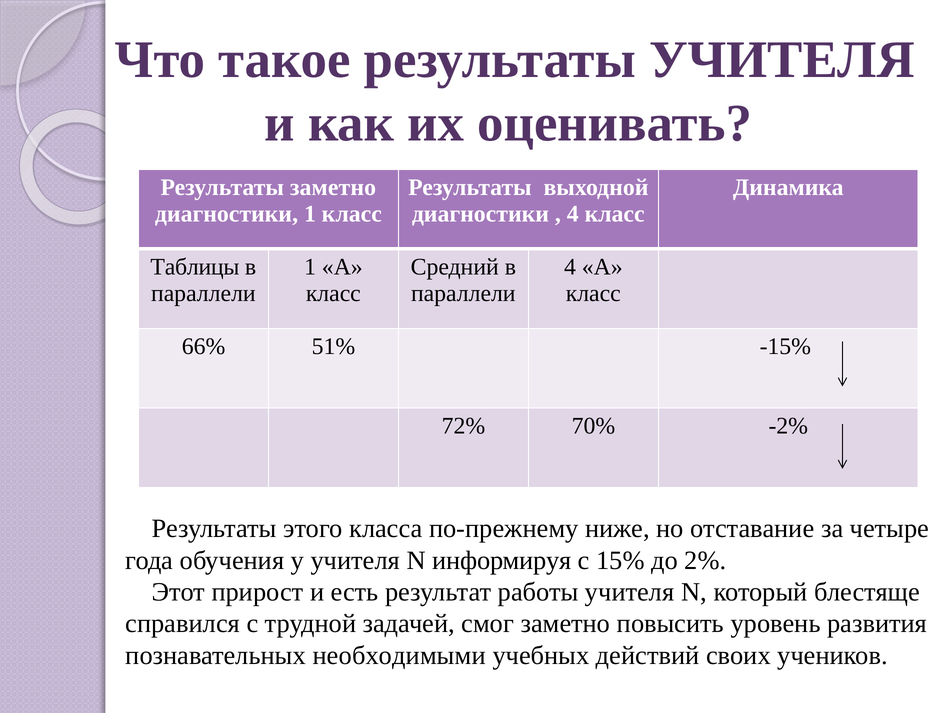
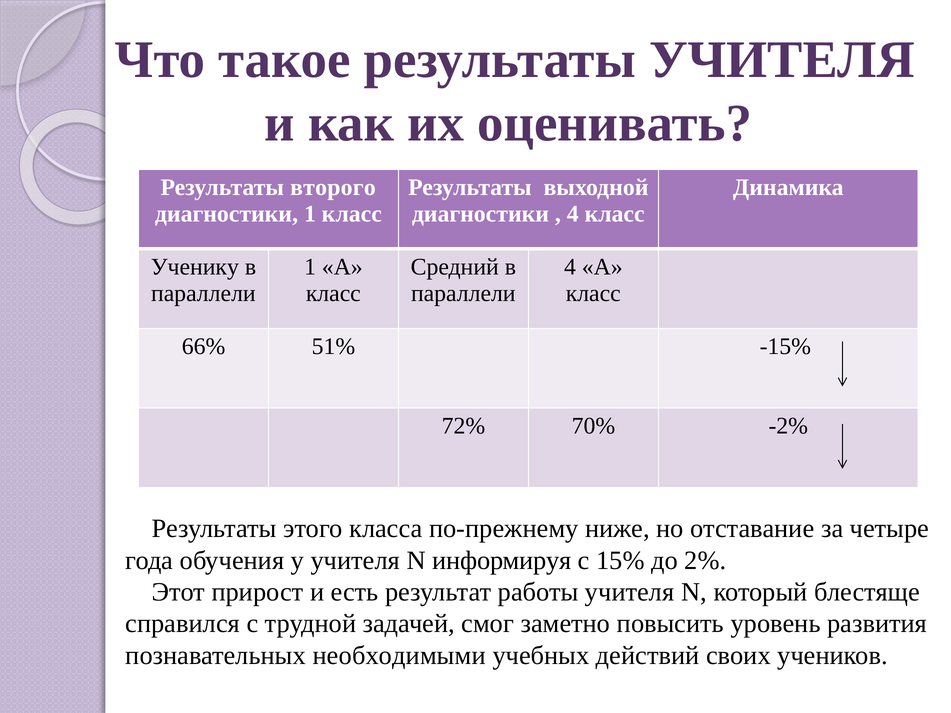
Результаты заметно: заметно -> второго (333, 188)
Таблицы: Таблицы -> Ученику (195, 267)
